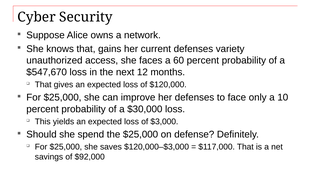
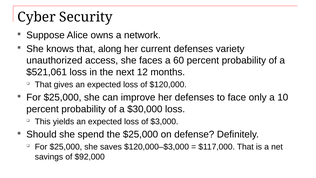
gains: gains -> along (110, 49)
$547,670: $547,670 -> $521,061 (47, 72)
